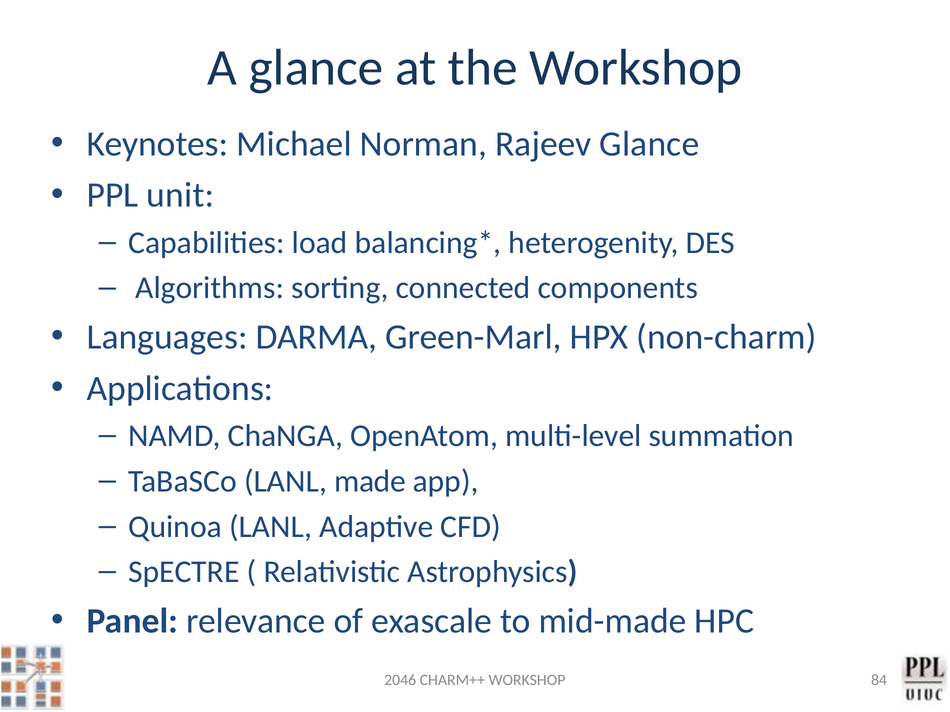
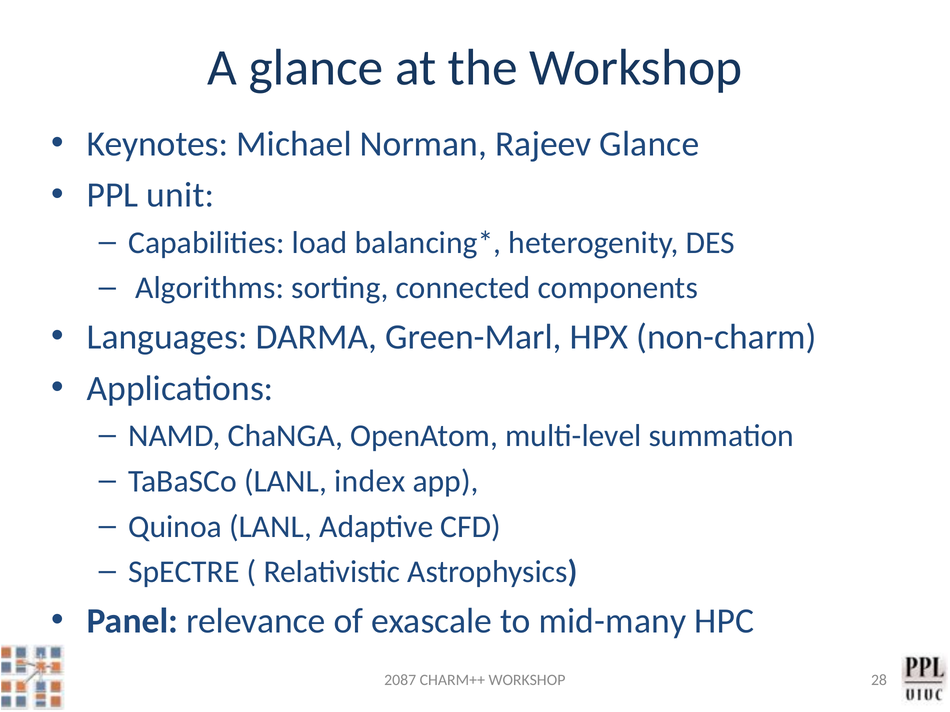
made: made -> index (370, 482)
mid-made: mid-made -> mid-many (612, 621)
2046: 2046 -> 2087 (400, 680)
84: 84 -> 28 (879, 680)
